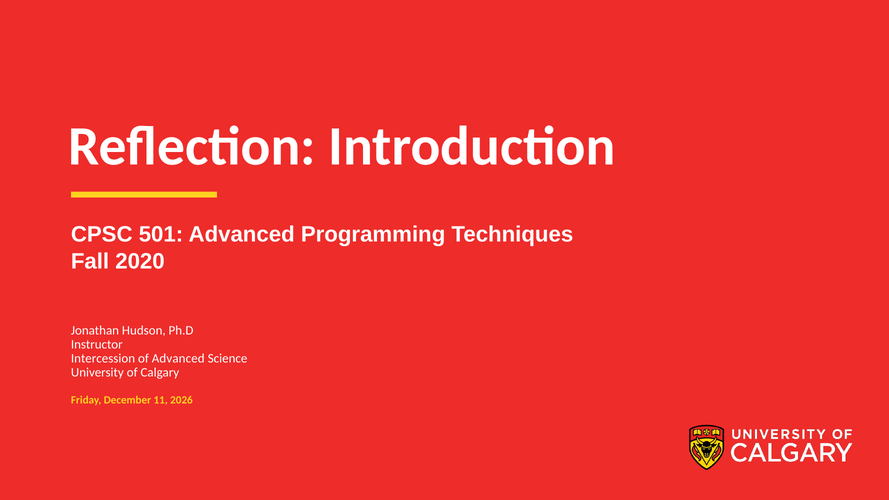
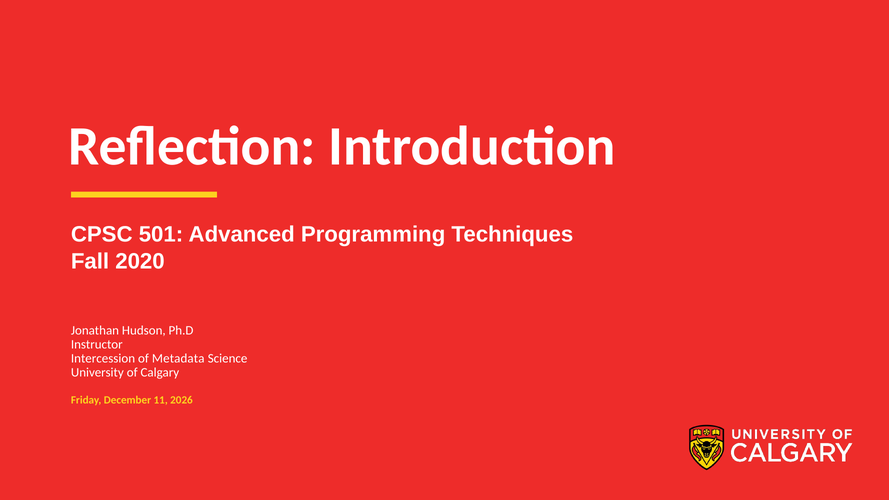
of Advanced: Advanced -> Metadata (178, 359)
